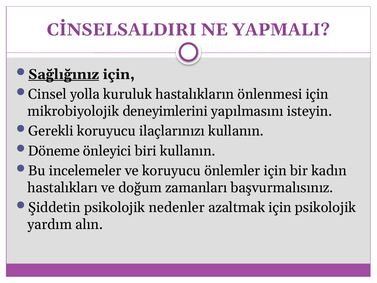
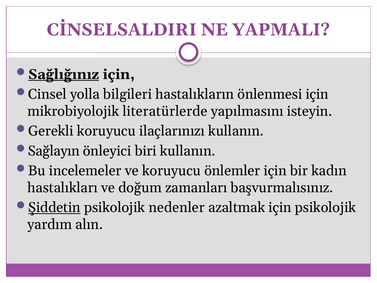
kuruluk: kuruluk -> bilgileri (128, 94)
deneyimlerini: deneyimlerini -> literatürlerde (165, 111)
Döneme: Döneme -> Sağlayın (54, 151)
Şiddetin underline: none -> present (54, 207)
